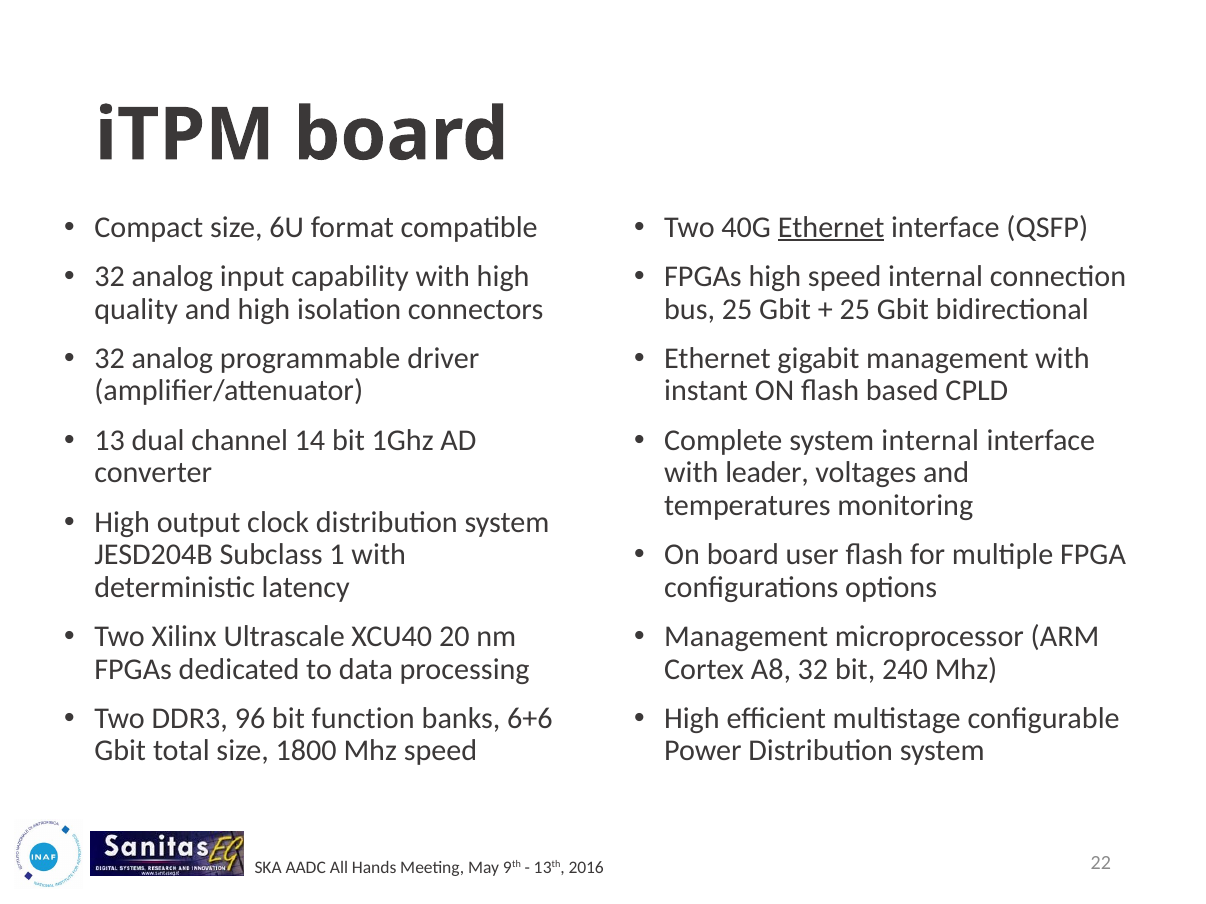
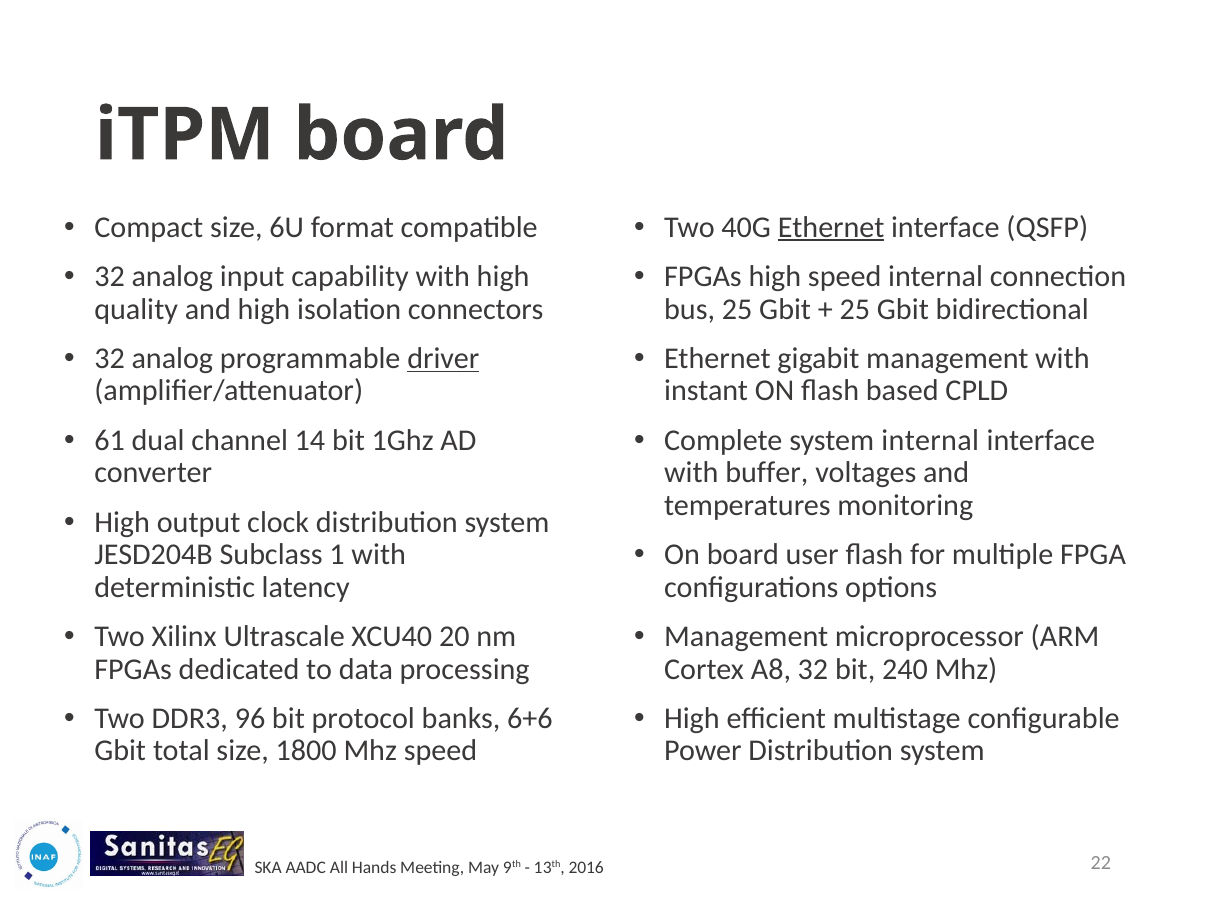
driver underline: none -> present (443, 359)
13: 13 -> 61 (110, 441)
leader: leader -> buffer (767, 473)
function: function -> protocol (363, 719)
